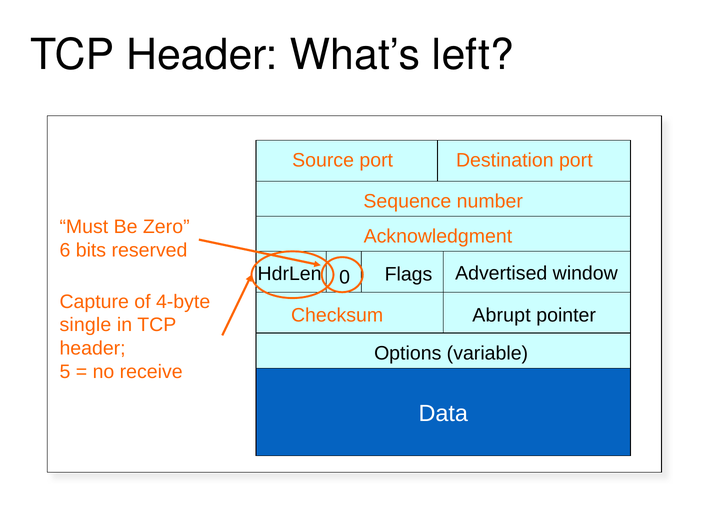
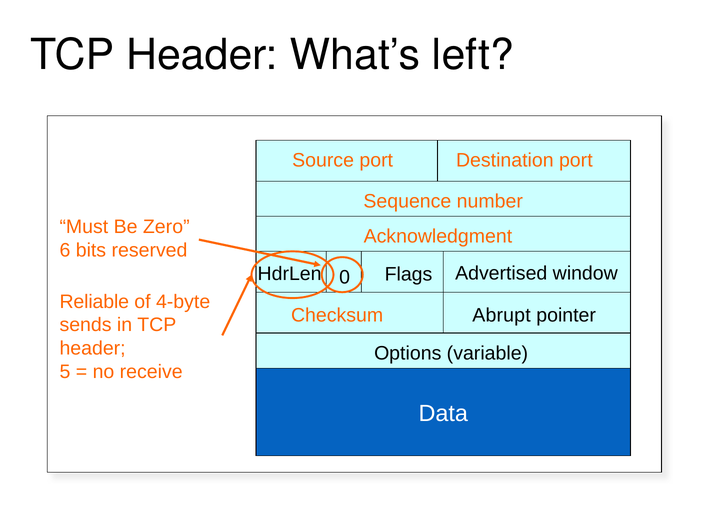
Capture: Capture -> Reliable (94, 302)
single: single -> sends (86, 325)
